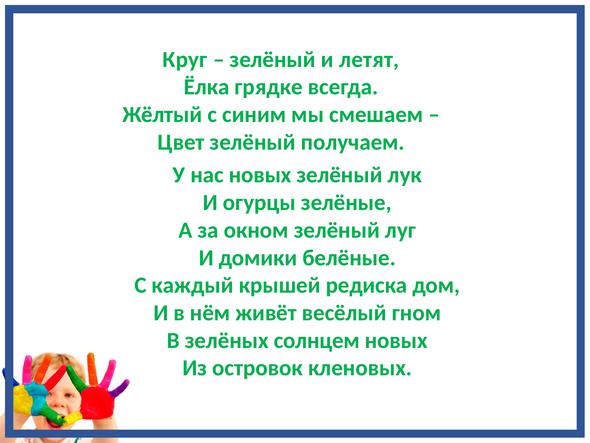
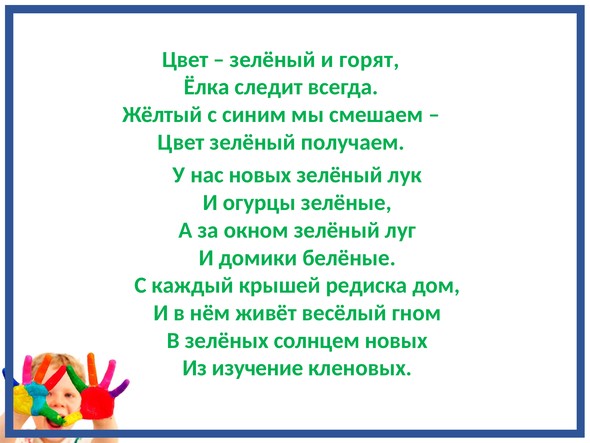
Круг: Круг -> Цвет (185, 59)
летят: летят -> горят (369, 59)
грядке: грядке -> следит (269, 87)
островок: островок -> изучение (258, 368)
